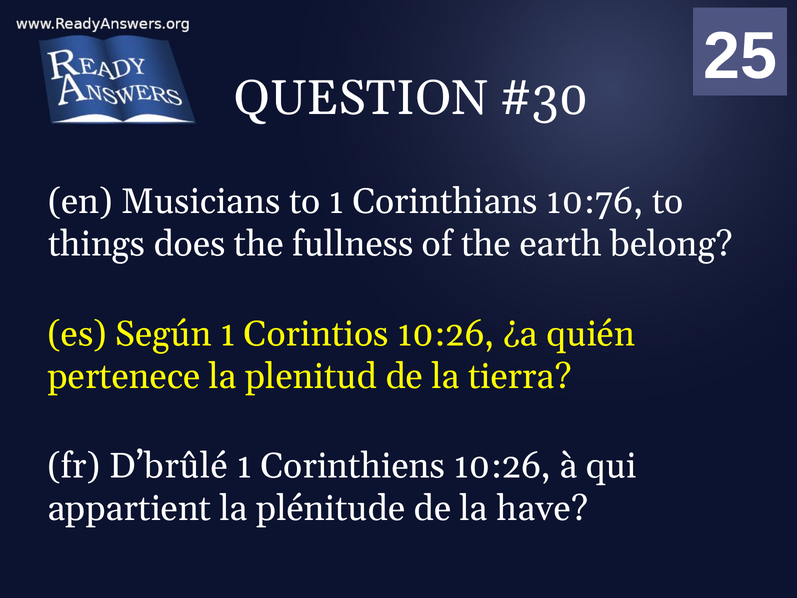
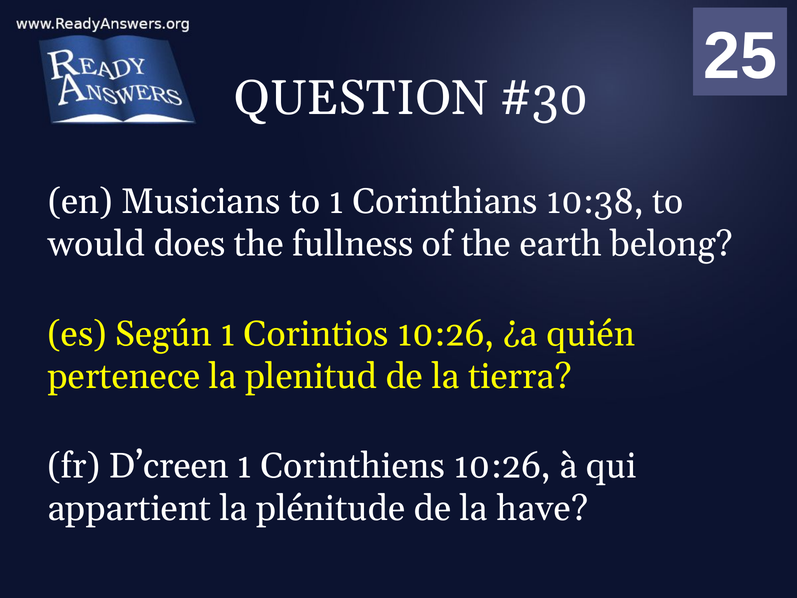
10:76: 10:76 -> 10:38 (595, 202)
things: things -> would (96, 244)
D’brûlé: D’brûlé -> D’creen (169, 466)
